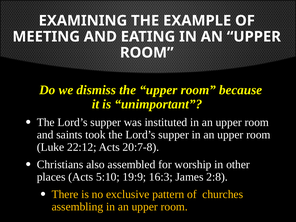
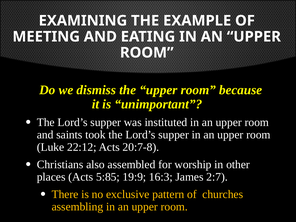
5:10: 5:10 -> 5:85 (108, 177)
2:8: 2:8 -> 2:7 (217, 177)
